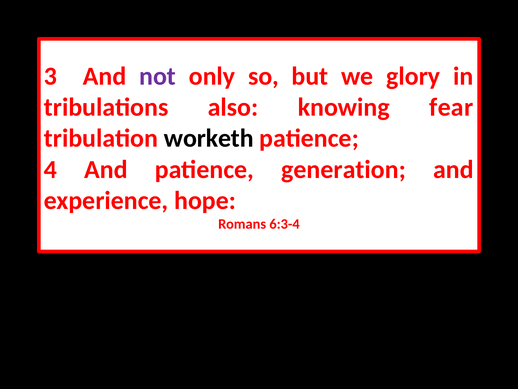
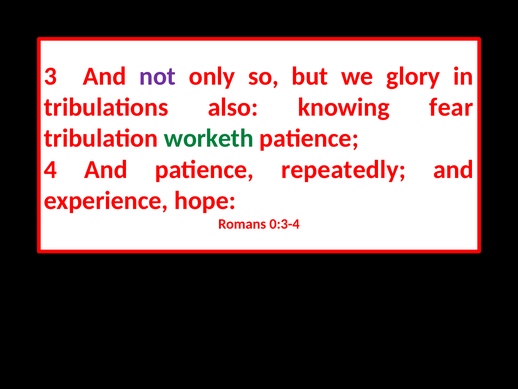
worketh colour: black -> green (209, 138)
generation: generation -> repeatedly (343, 169)
6:3-4: 6:3-4 -> 0:3-4 (285, 224)
